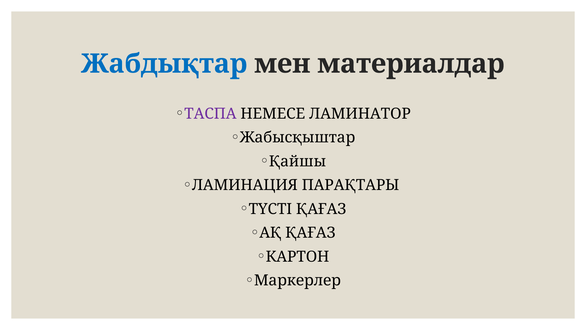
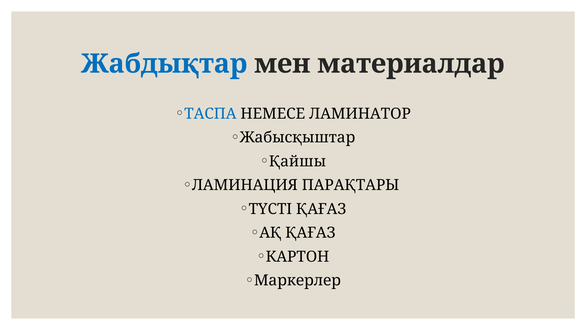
ТАСПА colour: purple -> blue (210, 114)
